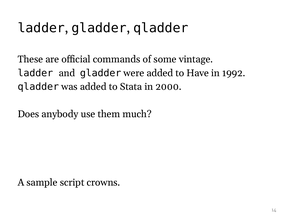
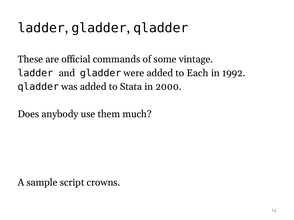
Have: Have -> Each (198, 73)
